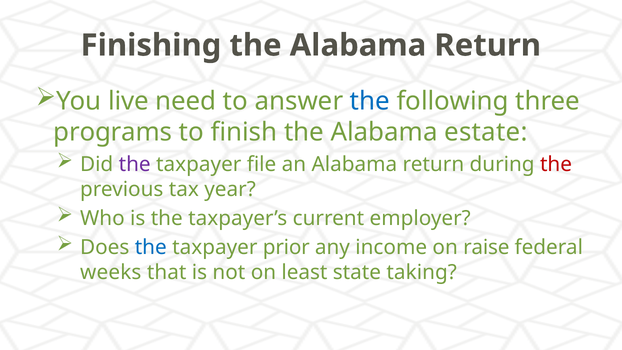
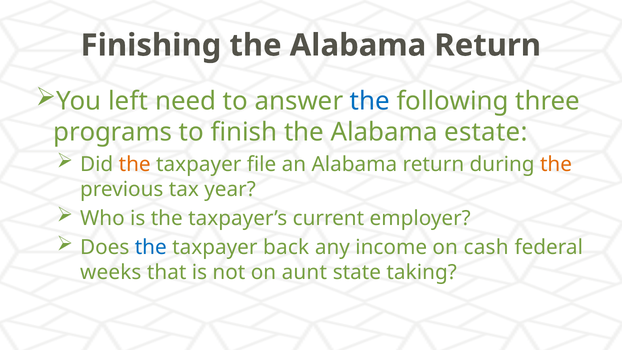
live: live -> left (128, 101)
the colour: purple -> orange (135, 164)
the colour: red -> orange (556, 164)
prior: prior -> back (286, 247)
raise: raise -> cash (486, 247)
least: least -> aunt (304, 272)
